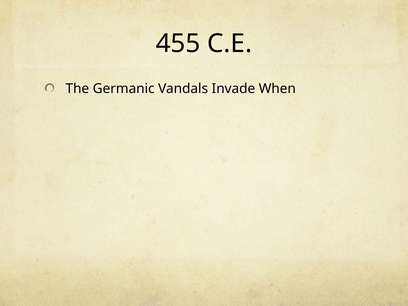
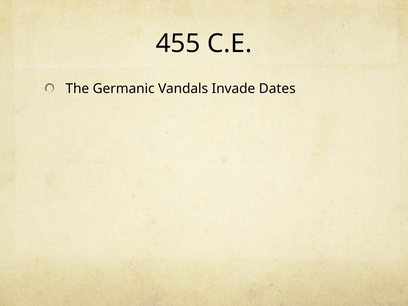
When: When -> Dates (277, 89)
